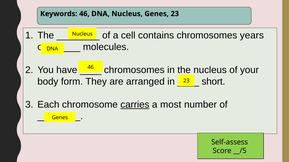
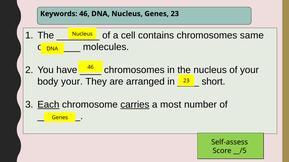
years: years -> same (252, 36)
body form: form -> your (72, 82)
Each underline: none -> present (48, 105)
